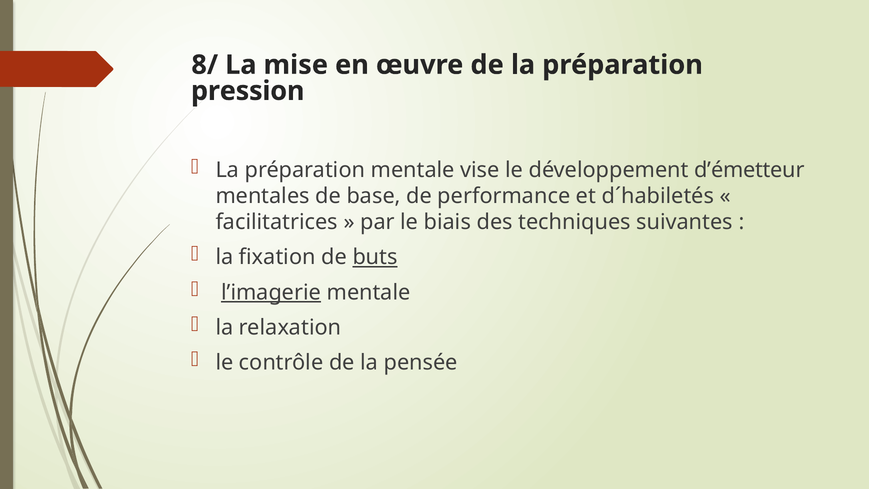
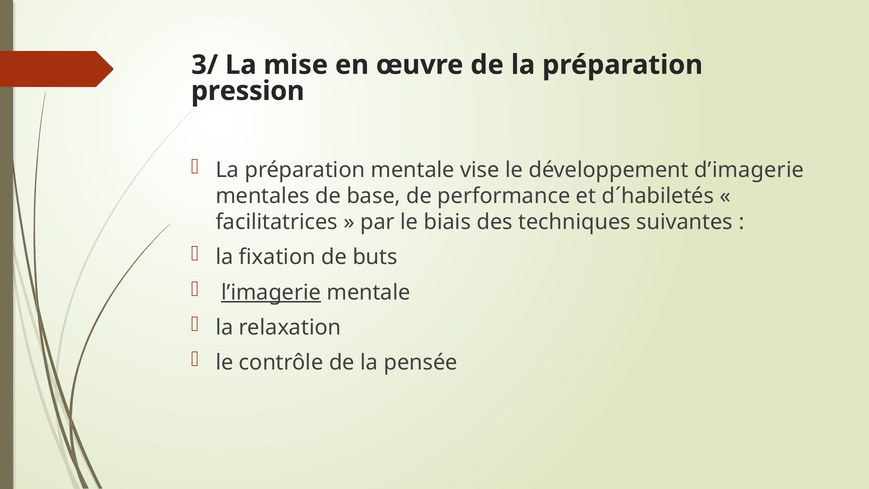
8/: 8/ -> 3/ (205, 65)
d’émetteur: d’émetteur -> d’imagerie (749, 170)
buts underline: present -> none (375, 257)
